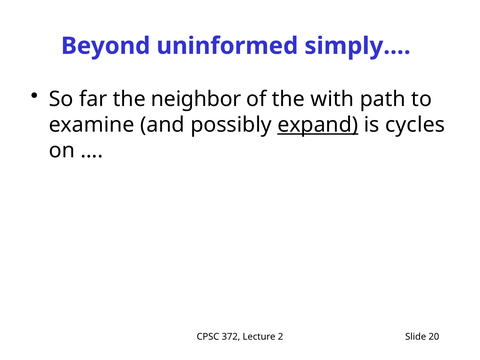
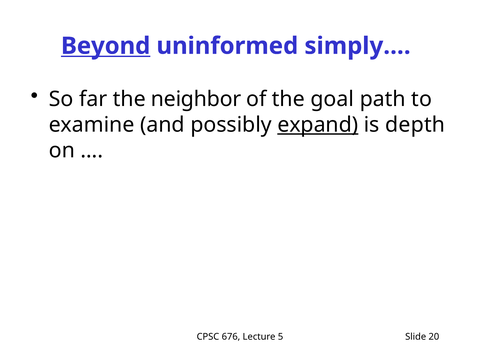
Beyond underline: none -> present (106, 46)
with: with -> goal (332, 99)
cycles: cycles -> depth (415, 125)
372: 372 -> 676 (231, 337)
2: 2 -> 5 (281, 337)
